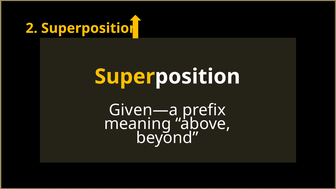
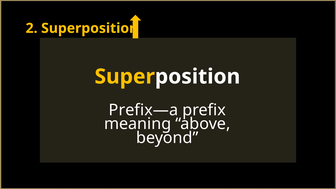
Given—a: Given—a -> Prefix—a (143, 110)
